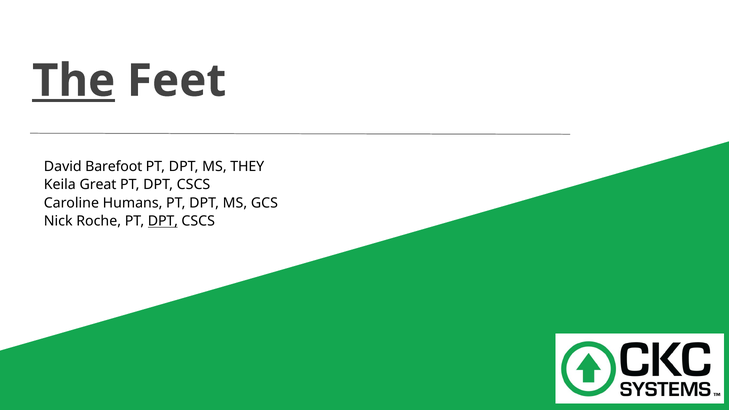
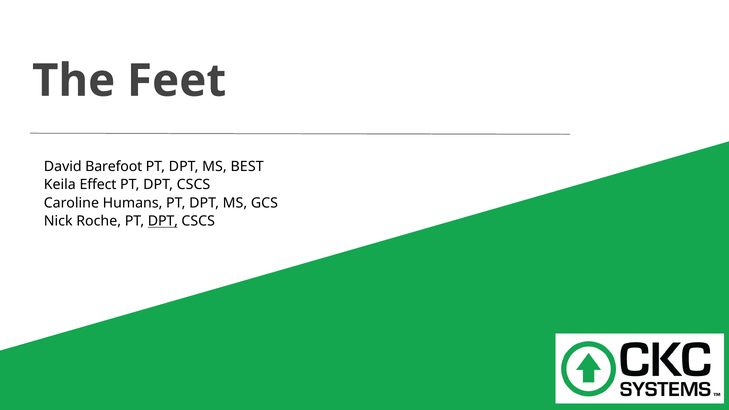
The underline: present -> none (74, 81)
THEY: THEY -> BEST (247, 167)
Great: Great -> Effect (98, 185)
